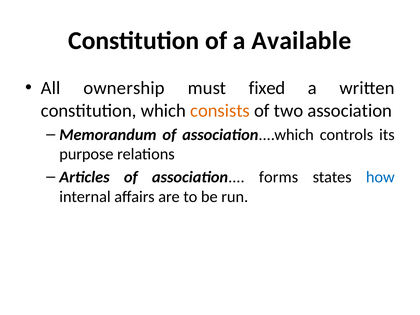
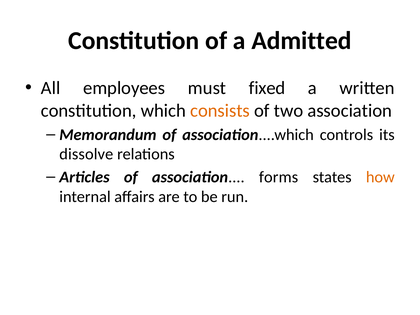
Available: Available -> Admitted (301, 41)
ownership: ownership -> employees (124, 88)
purpose: purpose -> dissolve (86, 154)
how colour: blue -> orange (380, 177)
